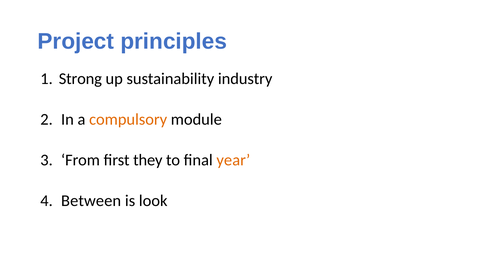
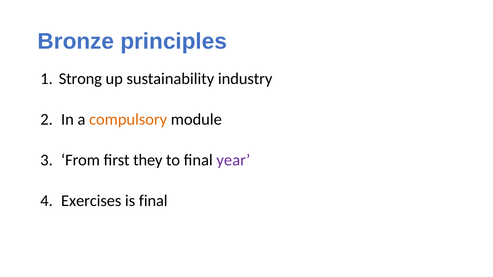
Project: Project -> Bronze (76, 41)
year colour: orange -> purple (233, 160)
Between: Between -> Exercises (91, 201)
is look: look -> final (153, 201)
